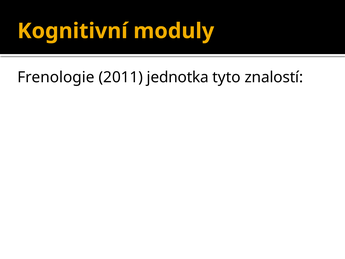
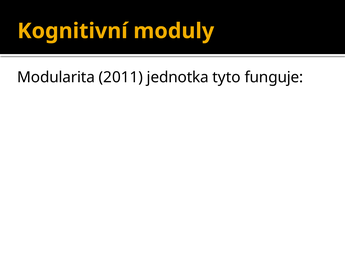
Frenologie: Frenologie -> Modularita (56, 77)
znalostí: znalostí -> funguje (274, 77)
